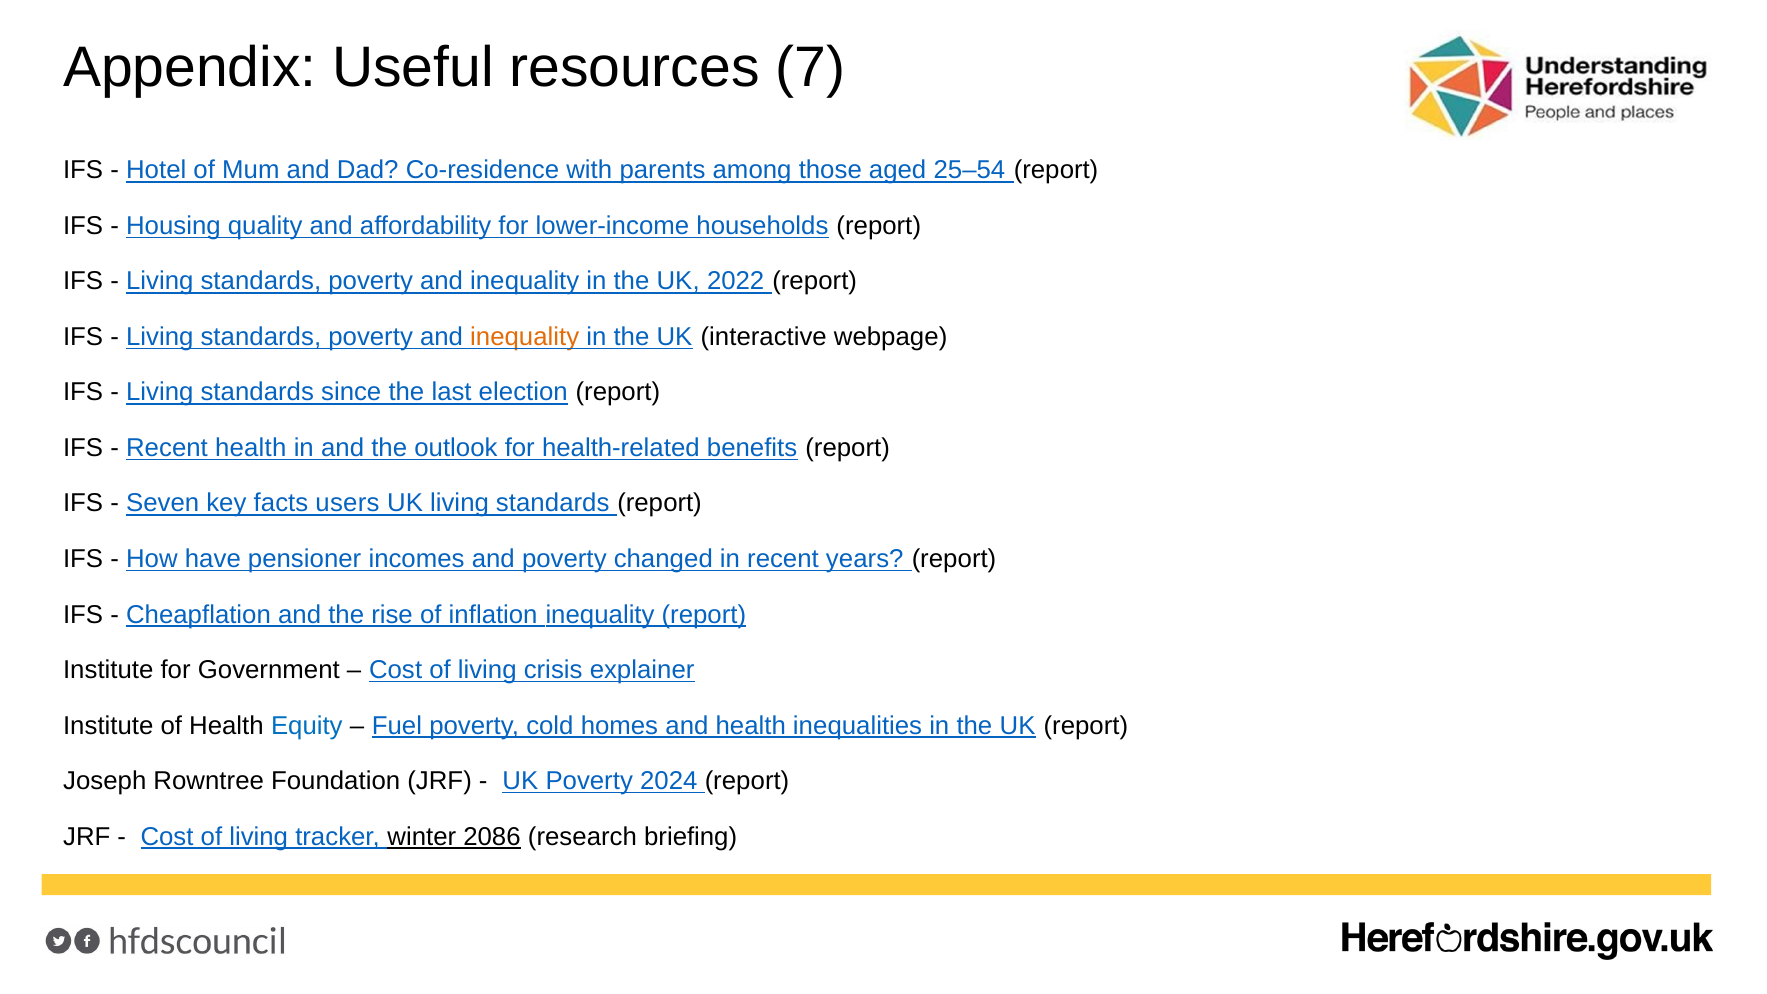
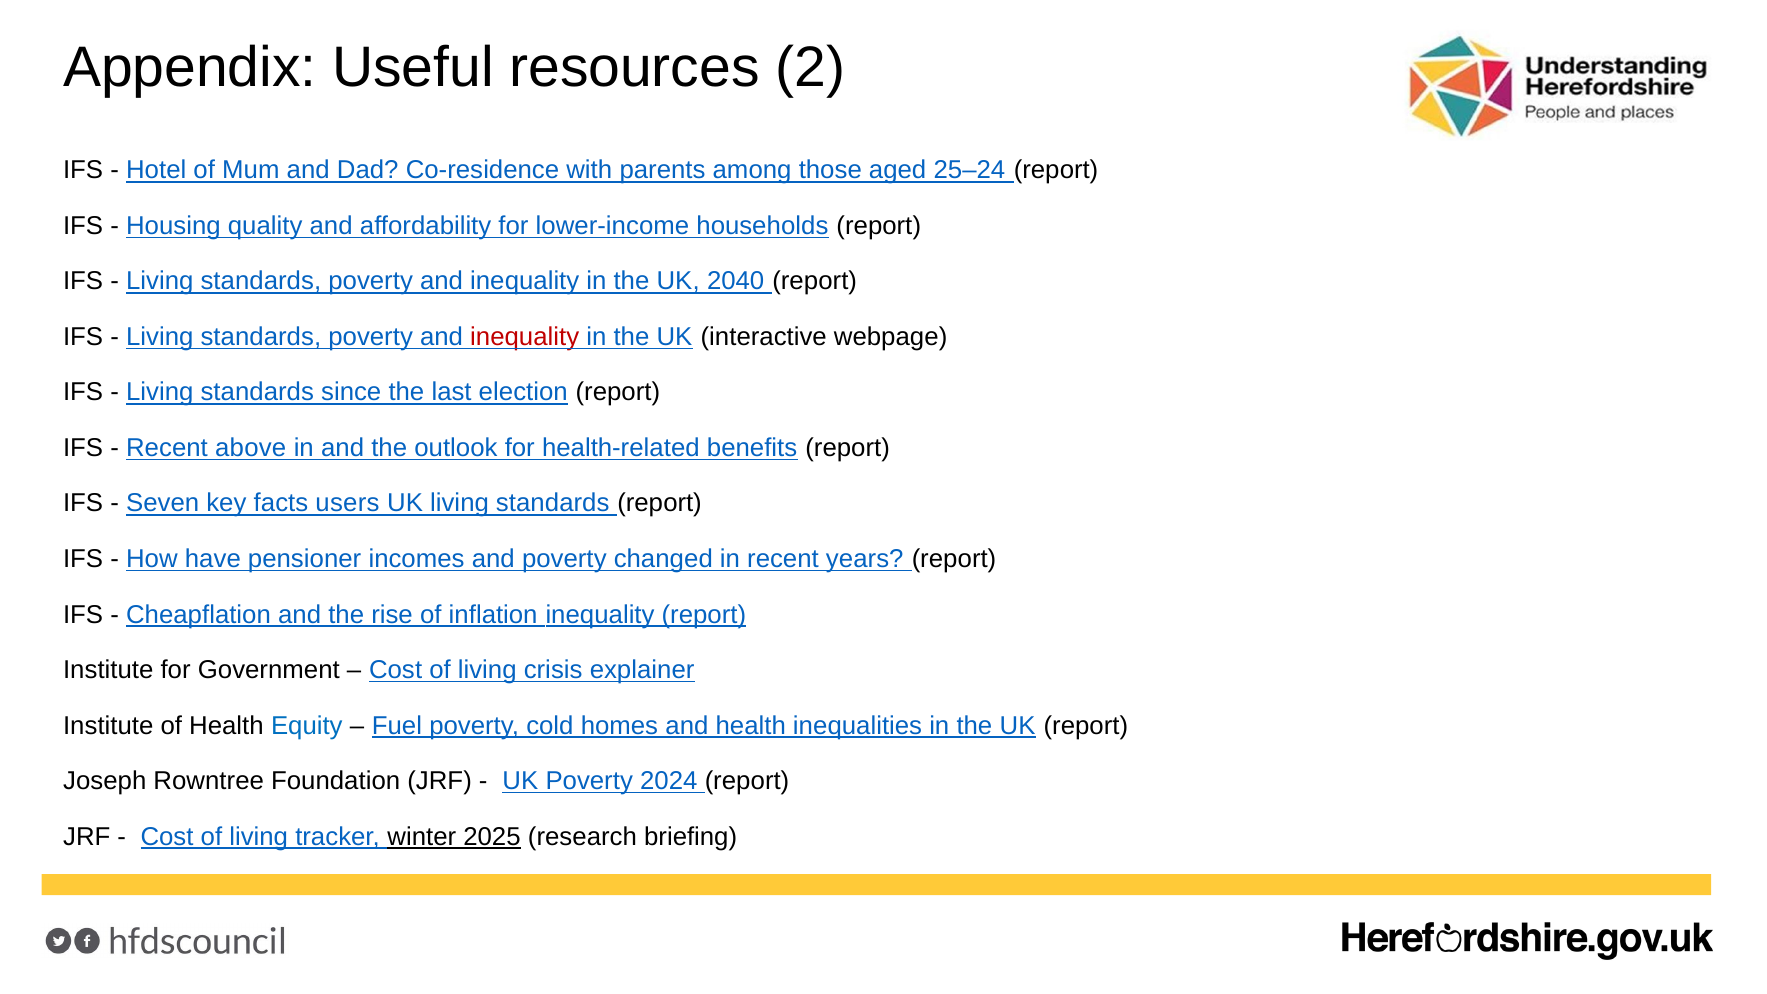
7: 7 -> 2 (810, 68)
25–54: 25–54 -> 25–24 (969, 170)
2022: 2022 -> 2040 (736, 281)
inequality colour: orange -> red (525, 337)
Recent health: health -> above (251, 448)
2086: 2086 -> 2025 (492, 837)
